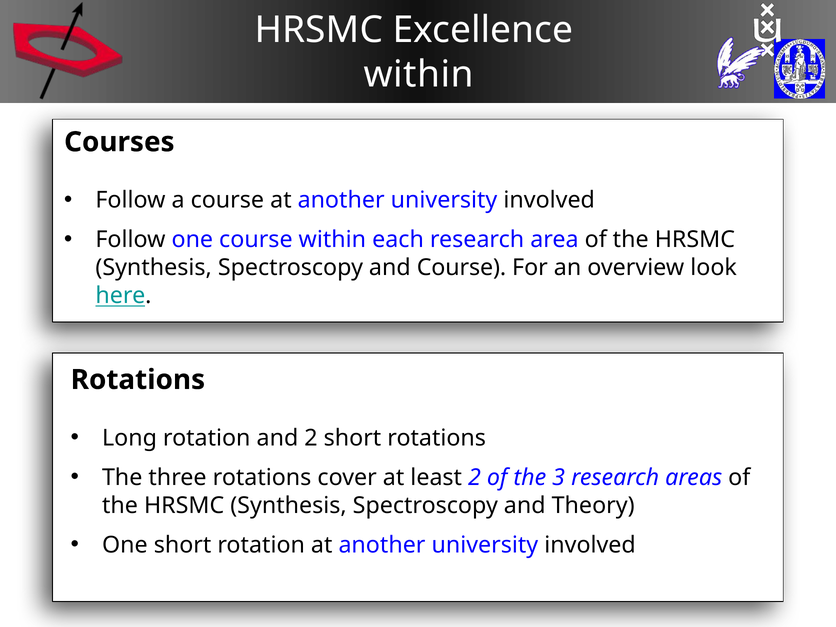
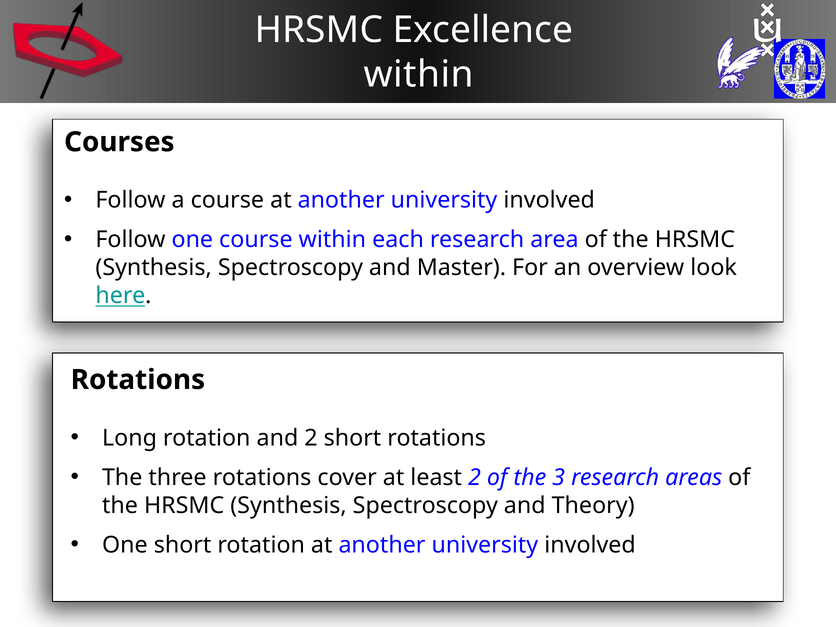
and Course: Course -> Master (461, 268)
